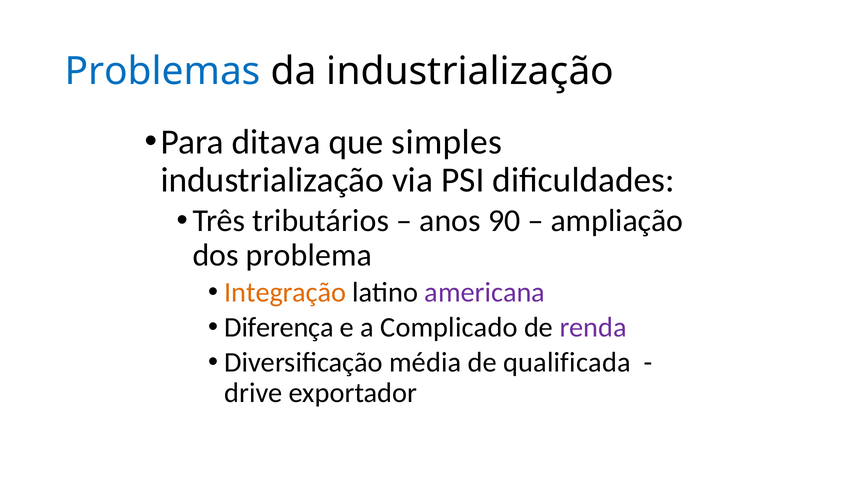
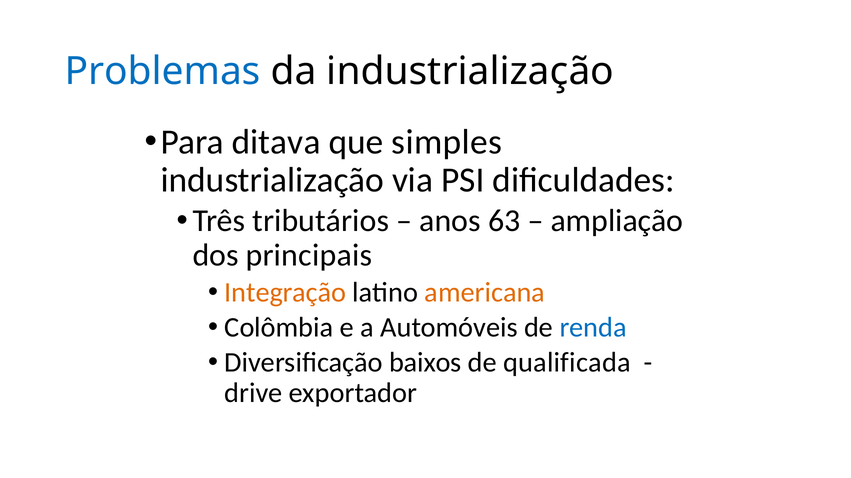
90: 90 -> 63 (504, 221)
problema: problema -> principais (309, 256)
americana colour: purple -> orange (485, 293)
Diferença: Diferença -> Colômbia (279, 328)
Complicado: Complicado -> Automóveis (449, 328)
renda colour: purple -> blue (593, 328)
média: média -> baixos (425, 363)
